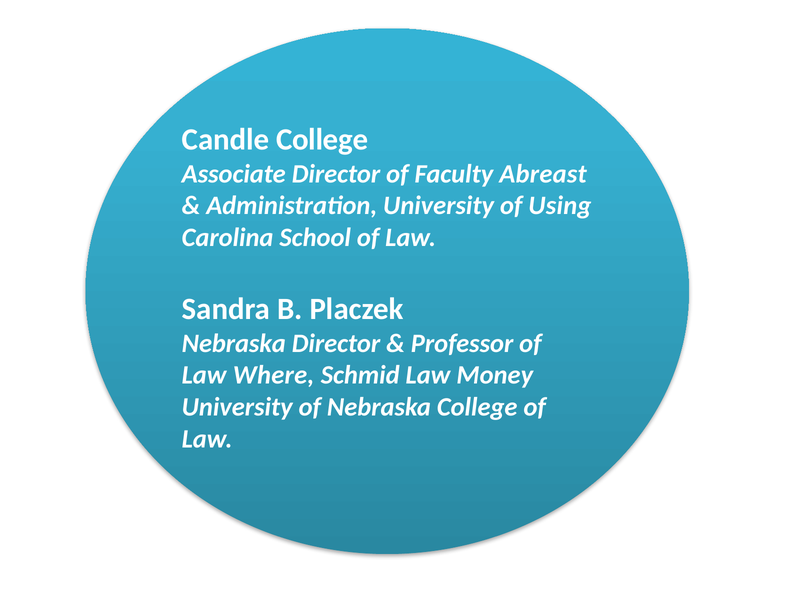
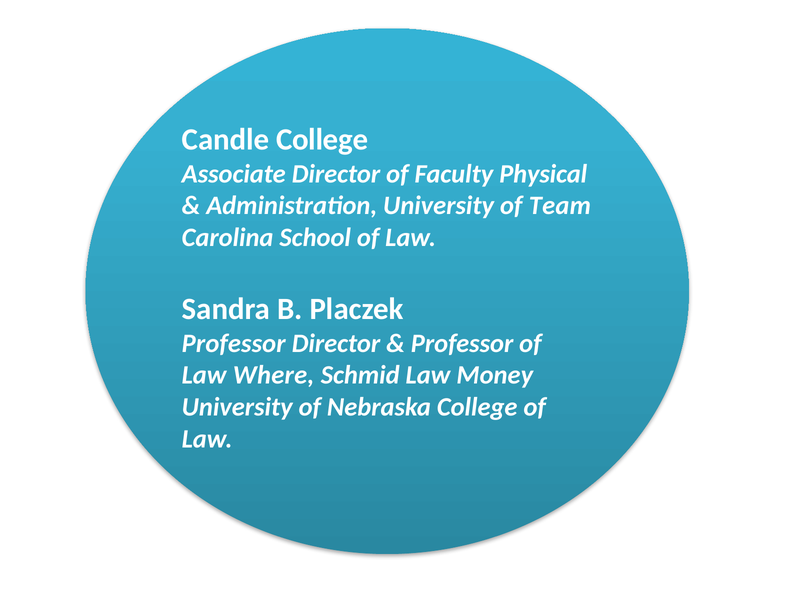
Abreast: Abreast -> Physical (543, 174)
Using: Using -> Team (560, 205)
Nebraska: Nebraska -> Professor (234, 343)
